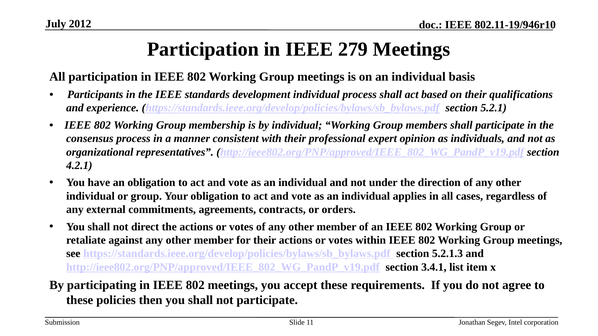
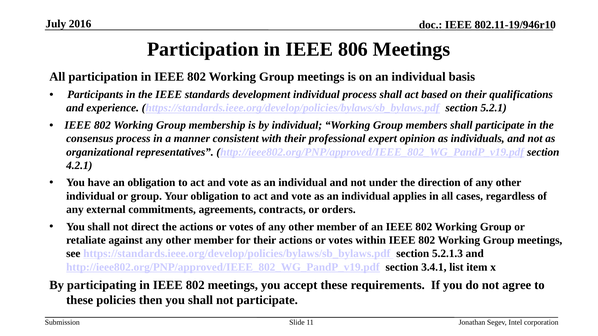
2012: 2012 -> 2016 (80, 24)
279: 279 -> 806 (353, 49)
